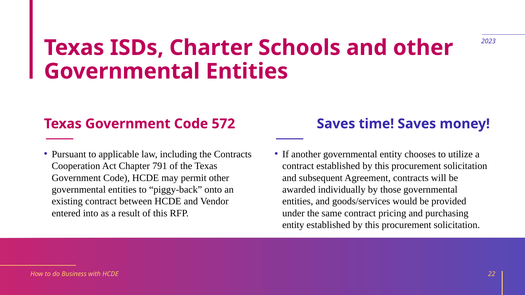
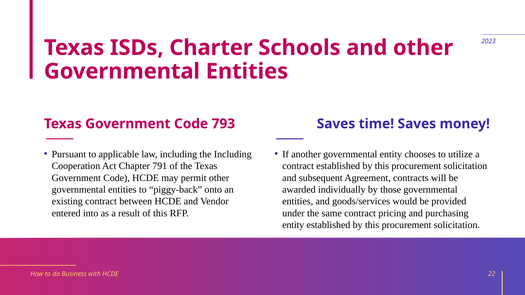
572: 572 -> 793 (223, 124)
the Contracts: Contracts -> Including (233, 154)
